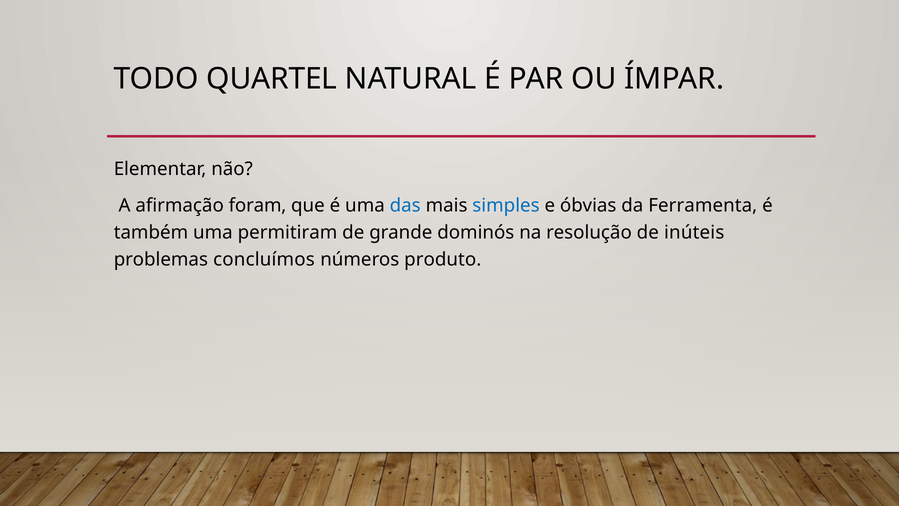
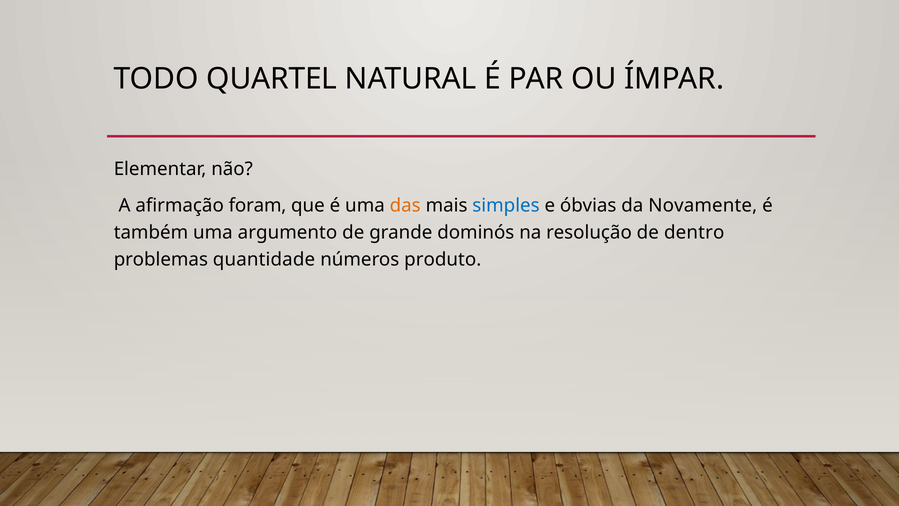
das colour: blue -> orange (405, 205)
Ferramenta: Ferramenta -> Novamente (703, 205)
permitiram: permitiram -> argumento (287, 232)
inúteis: inúteis -> dentro (694, 232)
concluímos: concluímos -> quantidade (264, 259)
